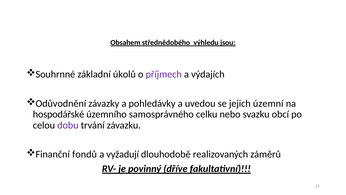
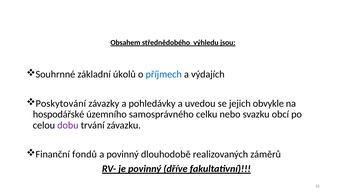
příjmech colour: purple -> blue (164, 74)
Odůvodnění: Odůvodnění -> Poskytování (61, 103)
územní: územní -> obvykle (268, 103)
a vyžadují: vyžadují -> povinný (123, 154)
